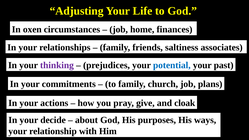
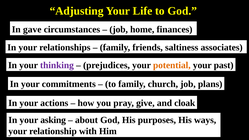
oxen: oxen -> gave (32, 29)
potential colour: blue -> orange (172, 65)
decide: decide -> asking (53, 120)
